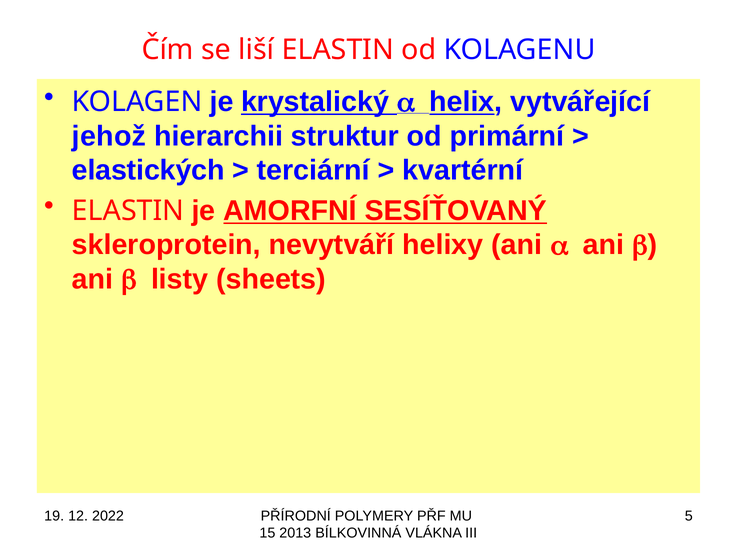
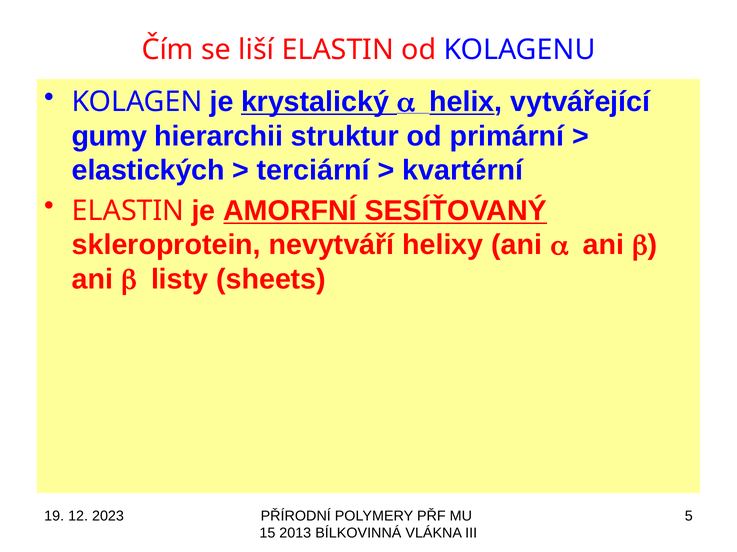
jehož: jehož -> gumy (109, 136)
2022: 2022 -> 2023 (108, 517)
